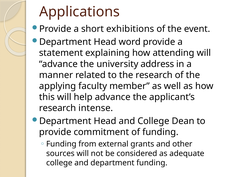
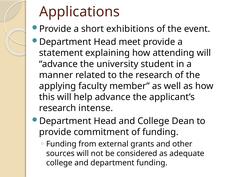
word: word -> meet (130, 42)
address: address -> student (157, 64)
